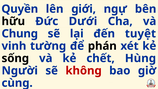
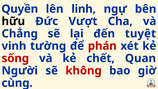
giới: giới -> linh (84, 9)
Dưới: Dưới -> Vượt (83, 21)
Chung: Chung -> Chẳng (20, 34)
phán colour: black -> red (102, 46)
sống colour: black -> red (15, 58)
Hùng: Hùng -> Quan (140, 58)
